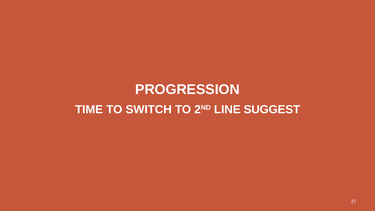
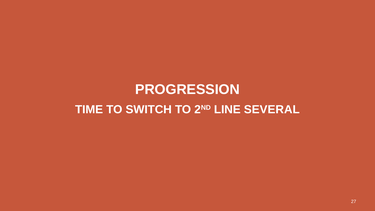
SUGGEST: SUGGEST -> SEVERAL (272, 110)
